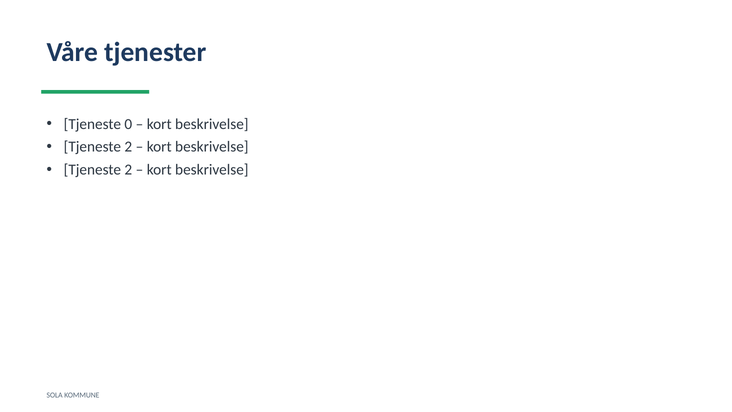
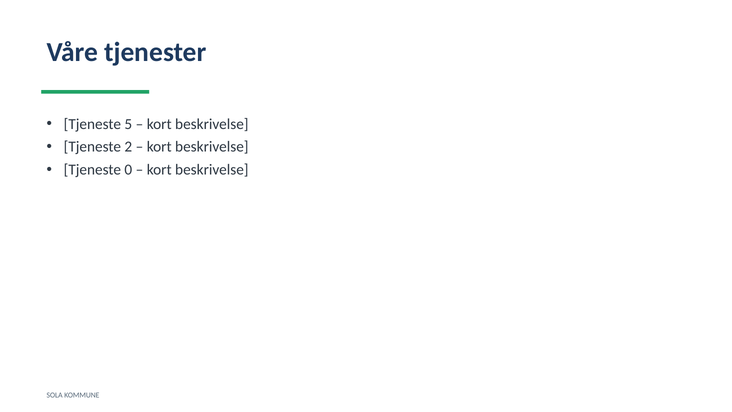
0: 0 -> 5 (128, 124)
2: 2 -> 0 (128, 170)
